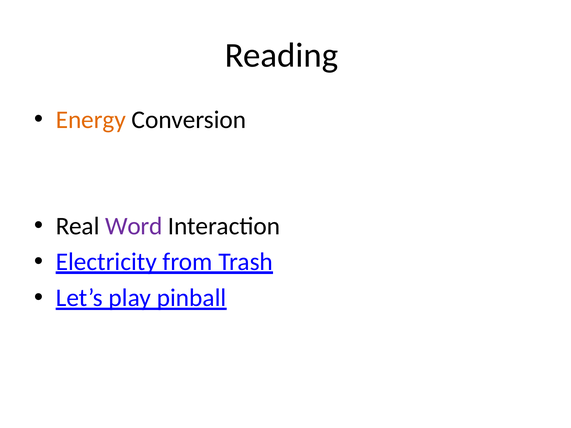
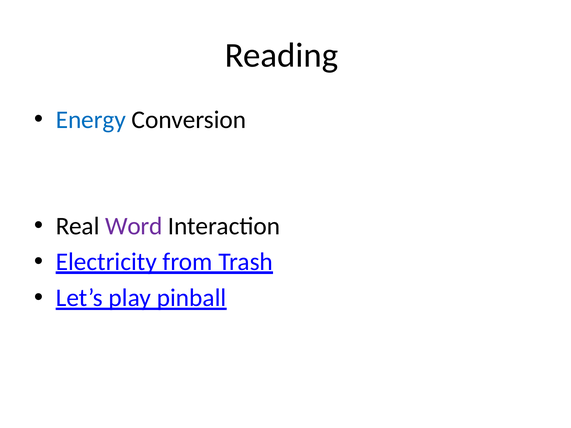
Energy colour: orange -> blue (91, 120)
